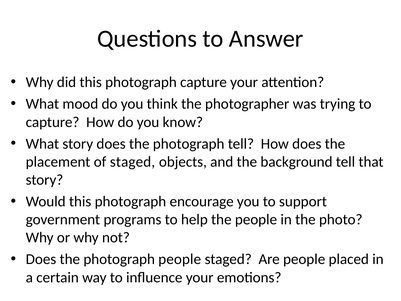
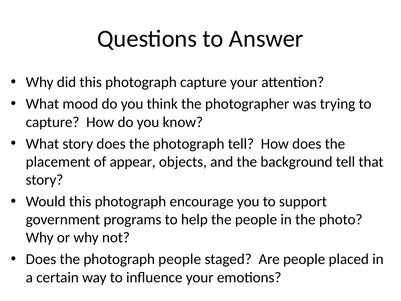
of staged: staged -> appear (133, 162)
